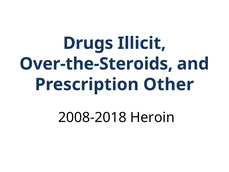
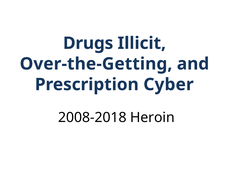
Over-the-Steroids: Over-the-Steroids -> Over-the-Getting (96, 64)
Other: Other -> Cyber (169, 84)
